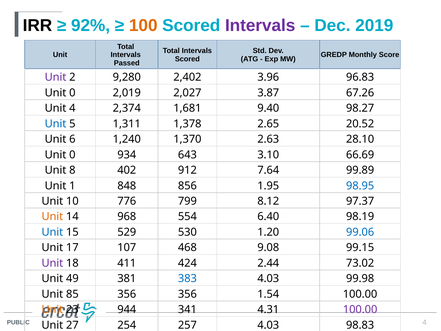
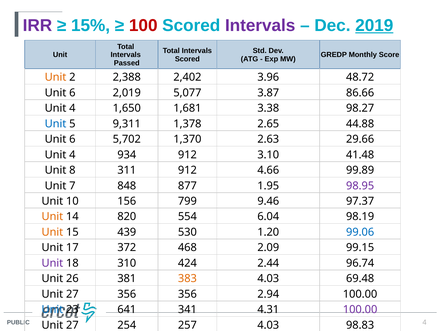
IRR colour: black -> purple (37, 25)
92%: 92% -> 15% (91, 25)
100 colour: orange -> red (143, 25)
2019 underline: none -> present (374, 25)
Unit colour: purple -> orange (56, 77)
9,280: 9,280 -> 2,388 (127, 77)
96.83: 96.83 -> 48.72 (360, 77)
0: 0 -> 6 (72, 93)
2,027: 2,027 -> 5,077 (187, 93)
67.26: 67.26 -> 86.66 (360, 93)
2,374: 2,374 -> 1,650 (127, 108)
9.40: 9.40 -> 3.38 (268, 108)
1,311: 1,311 -> 9,311 (127, 124)
20.52: 20.52 -> 44.88 (360, 124)
1,240: 1,240 -> 5,702 (127, 139)
28.10: 28.10 -> 29.66 (360, 139)
0: 0 -> 4 (72, 155)
934 643: 643 -> 912 (187, 155)
66.69: 66.69 -> 41.48 (360, 155)
402: 402 -> 311 (127, 170)
7.64: 7.64 -> 4.66 (268, 170)
1: 1 -> 7 (72, 186)
856: 856 -> 877 (187, 186)
98.95 colour: blue -> purple (360, 186)
776: 776 -> 156 (127, 201)
8.12: 8.12 -> 9.46 (268, 201)
968: 968 -> 820 (127, 216)
6.40: 6.40 -> 6.04 (268, 216)
Unit colour: blue -> orange (52, 232)
529: 529 -> 439 (127, 232)
107: 107 -> 372 (127, 247)
9.08: 9.08 -> 2.09 (268, 247)
411: 411 -> 310 (127, 263)
73.02: 73.02 -> 96.74 (360, 263)
49: 49 -> 26 (72, 278)
383 colour: blue -> orange (187, 278)
99.98: 99.98 -> 69.48 (360, 278)
85: 85 -> 27 (72, 294)
1.54: 1.54 -> 2.94 (268, 294)
Unit colour: orange -> blue (52, 309)
944: 944 -> 641 (127, 309)
